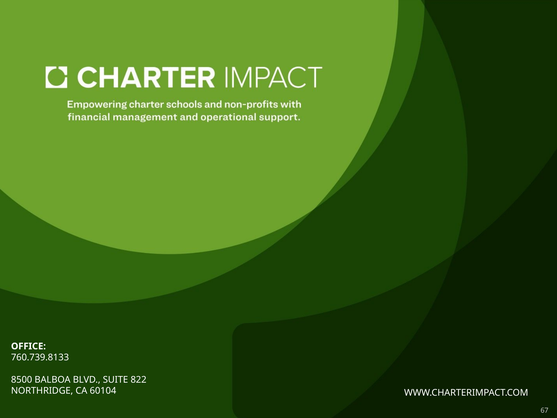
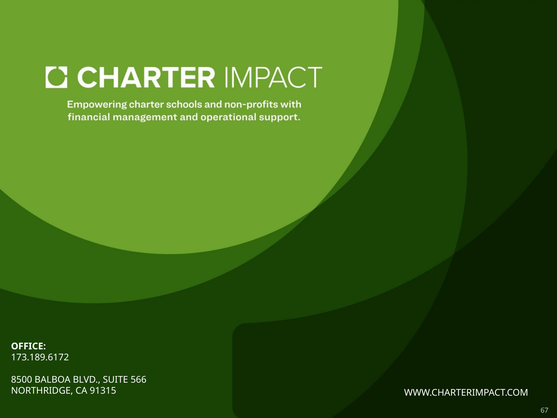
760.739.8133: 760.739.8133 -> 173.189.6172 (40, 357)
822: 822 -> 566 (139, 379)
60104: 60104 -> 91315 (103, 391)
